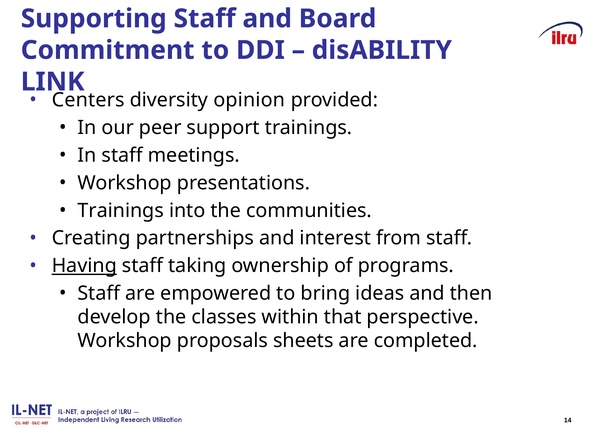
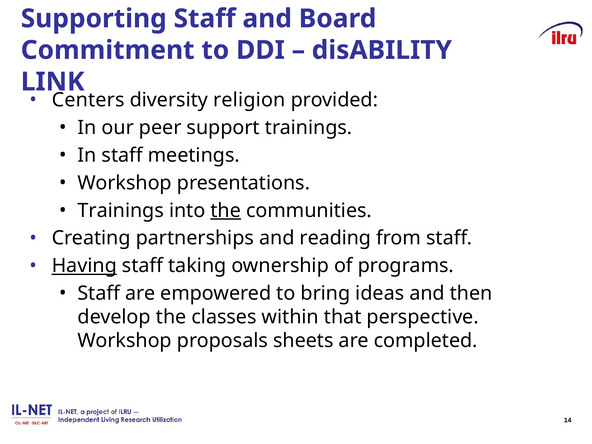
opinion: opinion -> religion (249, 100)
the underline: none -> present (226, 211)
interest: interest -> reading (335, 238)
